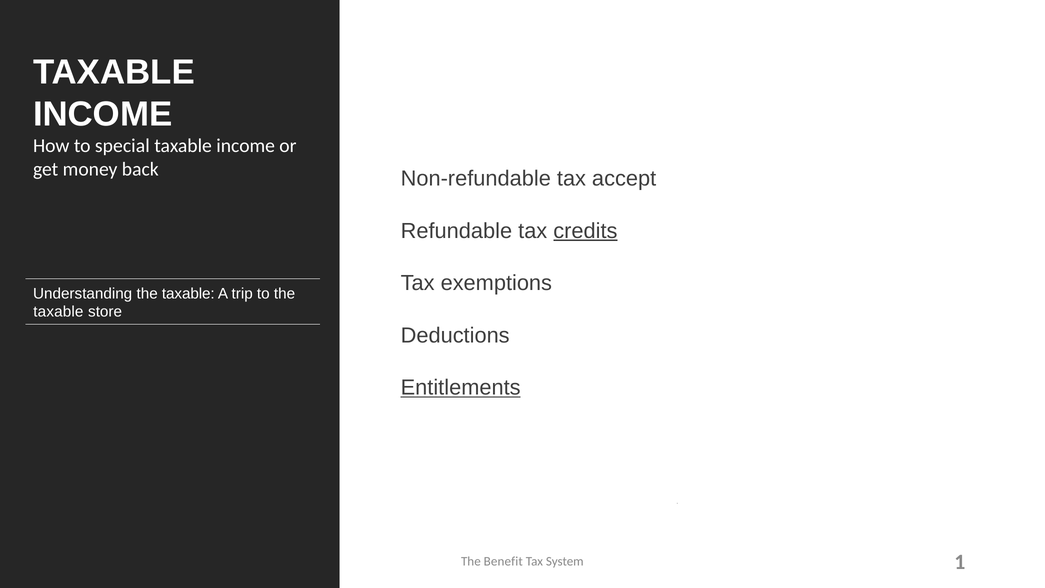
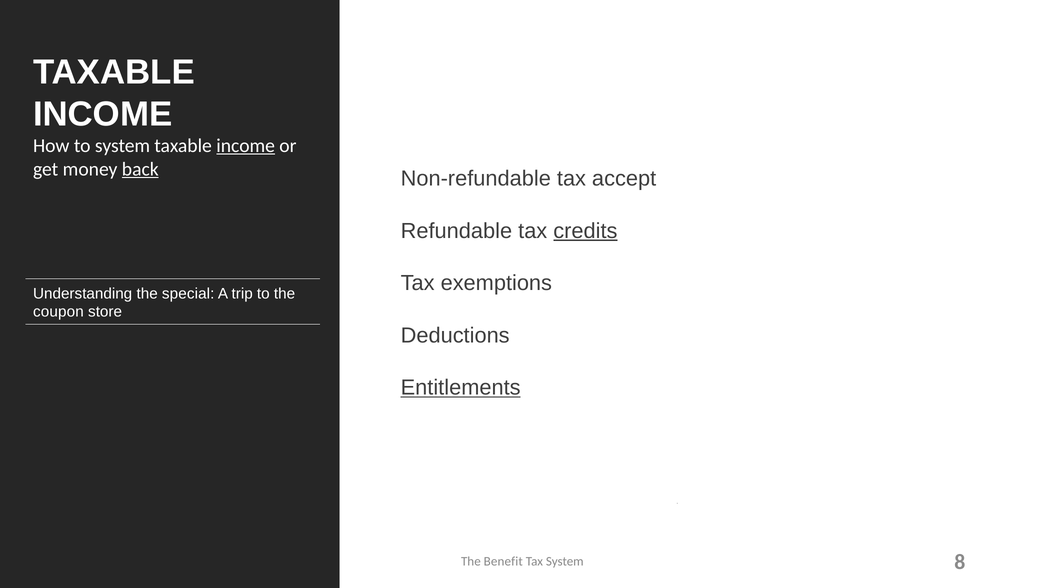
to special: special -> system (122, 146)
income underline: none -> present (246, 146)
back underline: none -> present (140, 169)
Understanding the taxable: taxable -> special (188, 293)
taxable: taxable -> coupon (58, 312)
1: 1 -> 8 (960, 562)
